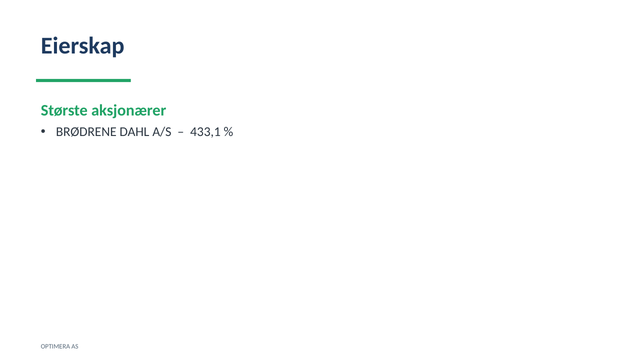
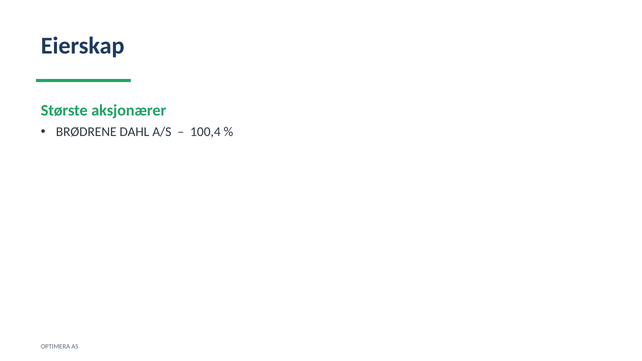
433,1: 433,1 -> 100,4 (205, 132)
